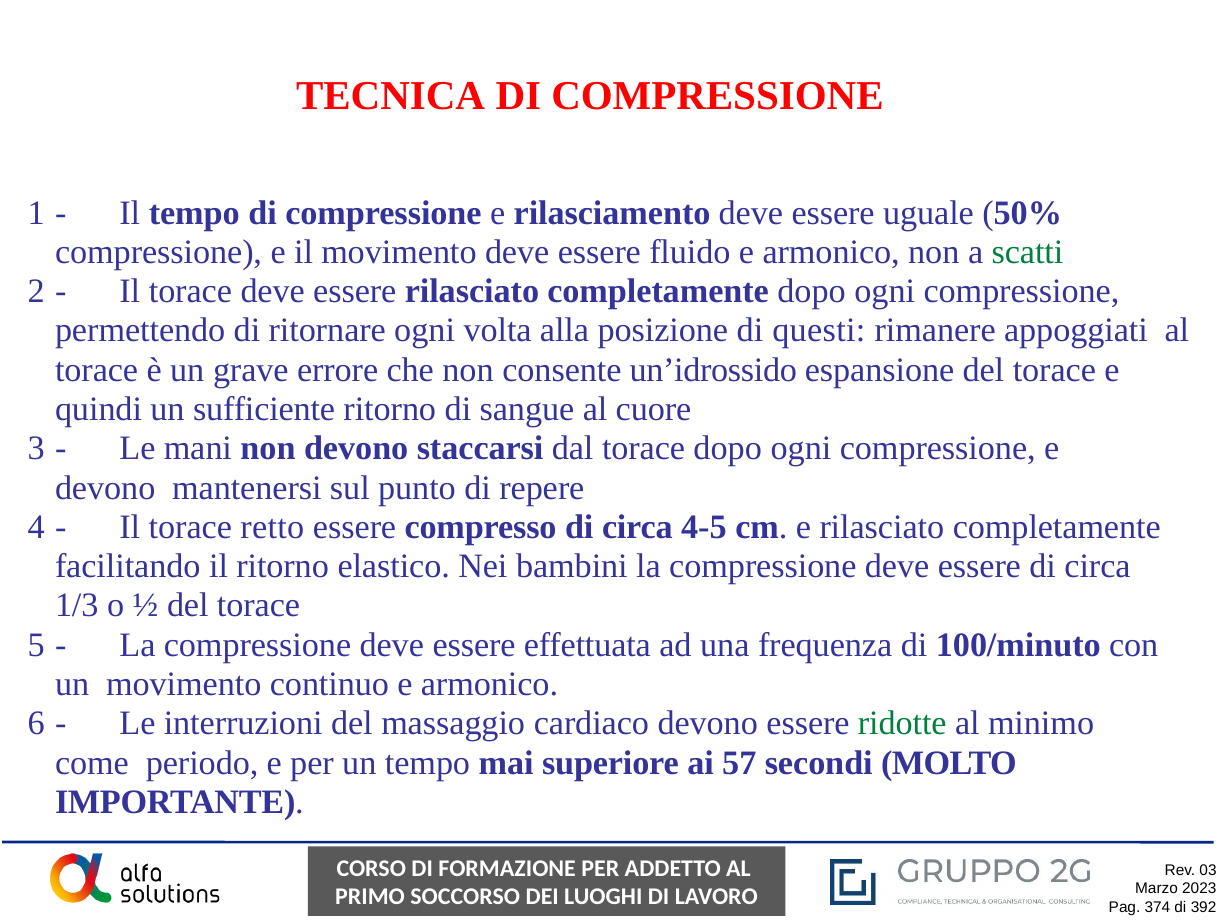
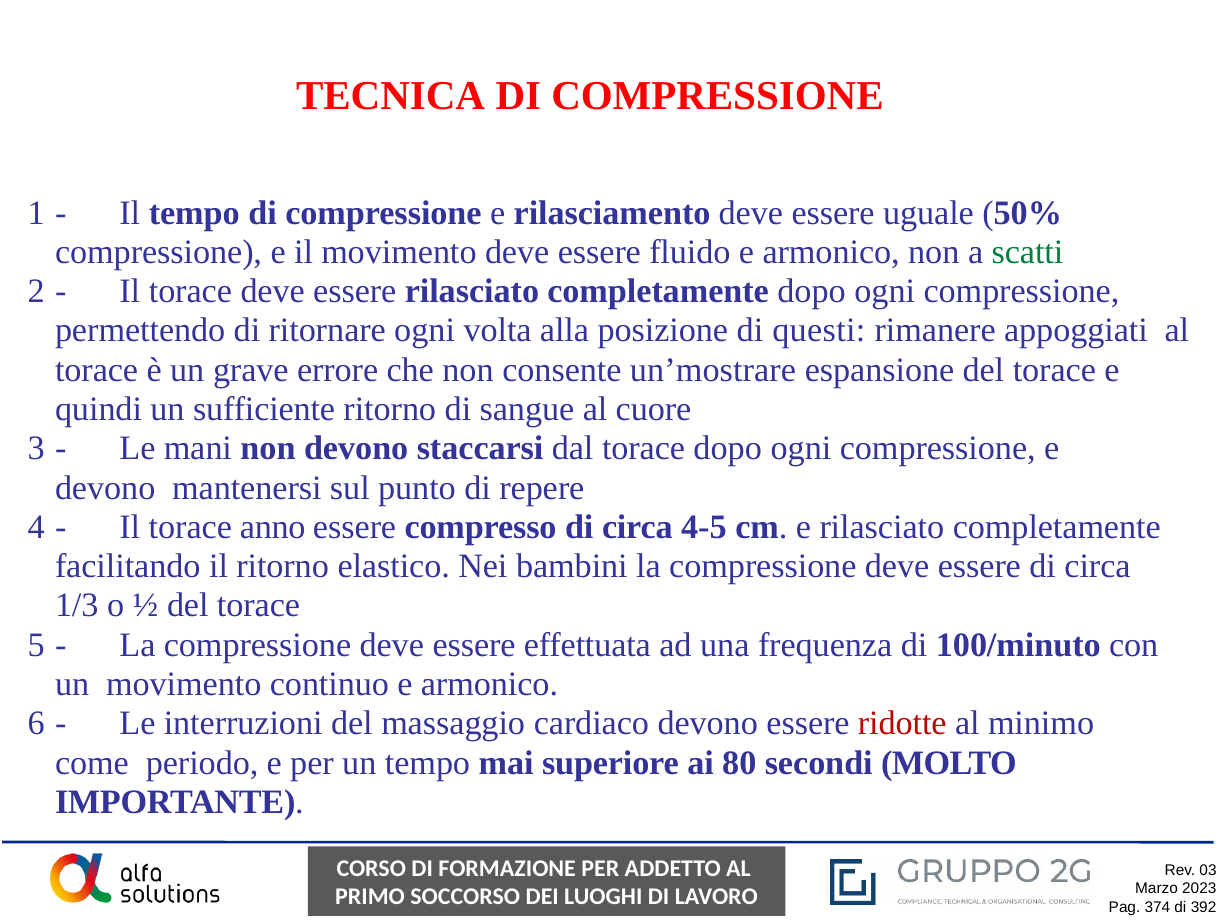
un’idrossido: un’idrossido -> un’mostrare (713, 370)
retto: retto -> anno (273, 527)
ridotte colour: green -> red (902, 724)
57: 57 -> 80 (739, 763)
